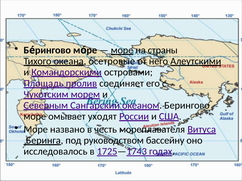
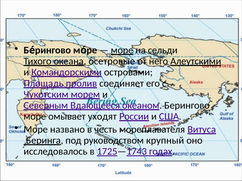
страны: страны -> сельди (163, 50)
Сангарский: Сангарский -> Вдающееся (95, 106)
бассейну: бассейну -> крупный (165, 141)
